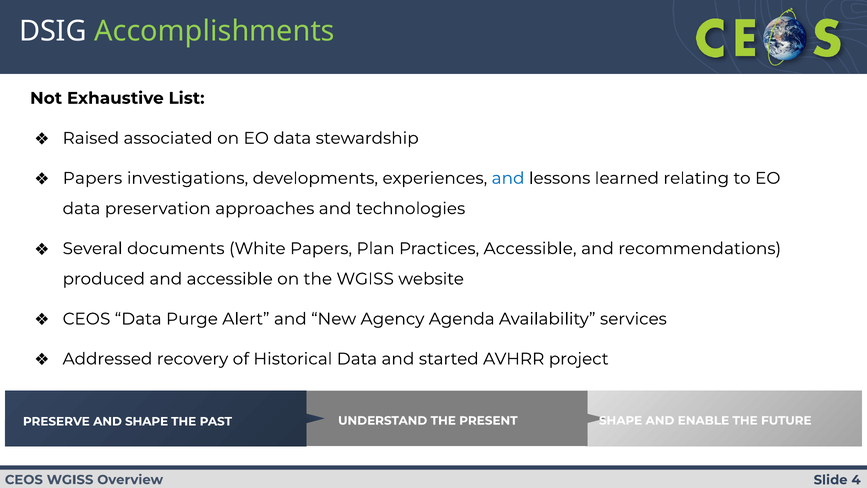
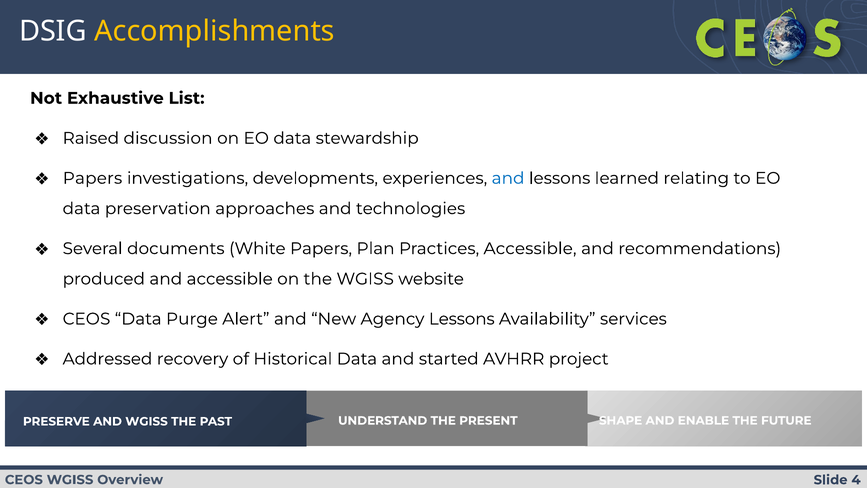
Accomplishments colour: light green -> yellow (215, 31)
associated: associated -> discussion (168, 138)
Agency Agenda: Agenda -> Lessons (462, 319)
AND SHAPE: SHAPE -> WGISS (147, 421)
